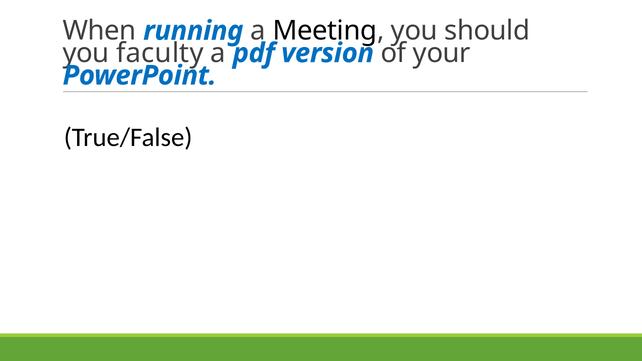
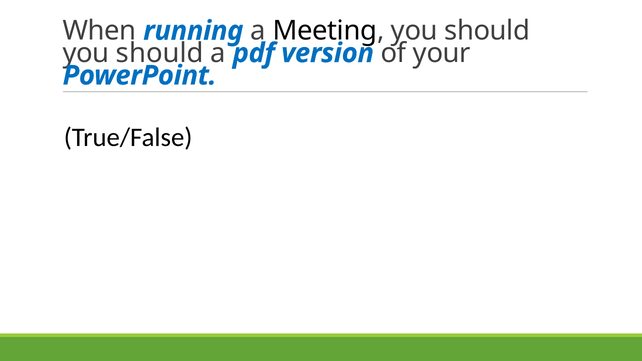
faculty: faculty -> should (160, 53)
